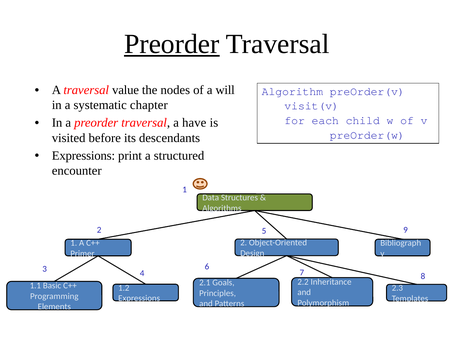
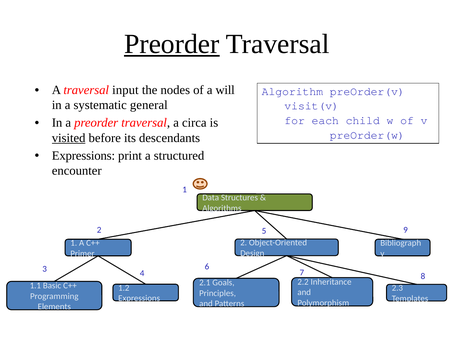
value: value -> input (125, 90)
chapter: chapter -> general (149, 105)
have: have -> circa (194, 123)
visited underline: none -> present (69, 138)
